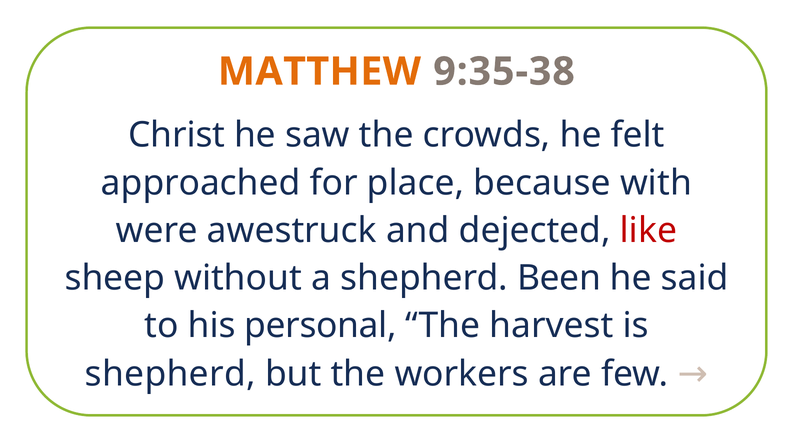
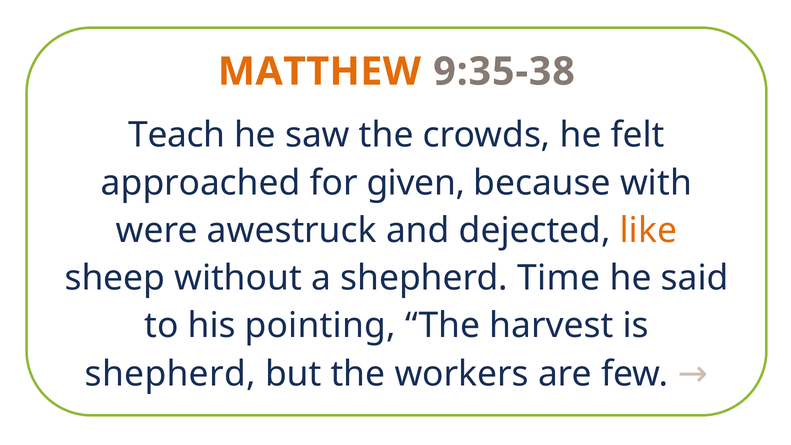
Christ: Christ -> Teach (177, 135)
place: place -> given (416, 183)
like colour: red -> orange (648, 231)
Been: Been -> Time (559, 278)
personal: personal -> pointing (320, 326)
